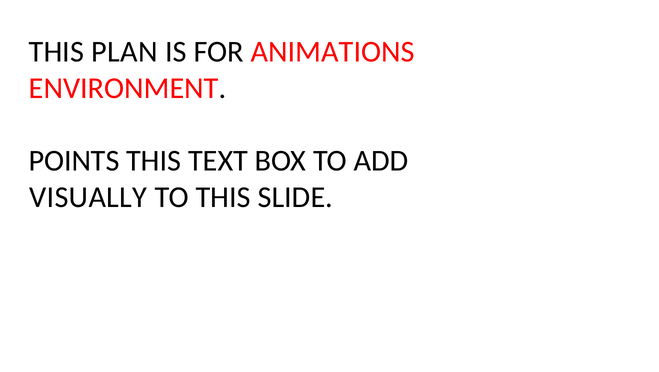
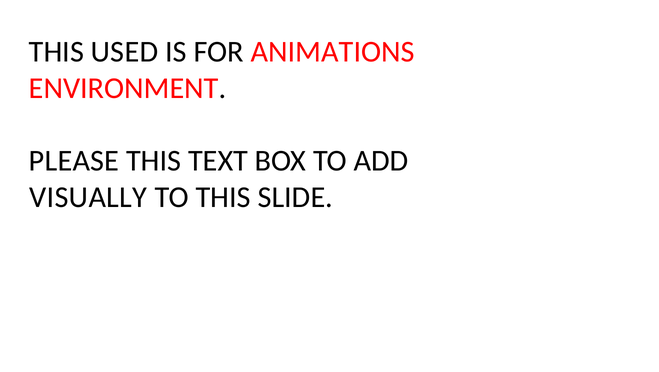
PLAN: PLAN -> USED (124, 52)
POINTS: POINTS -> PLEASE (74, 161)
